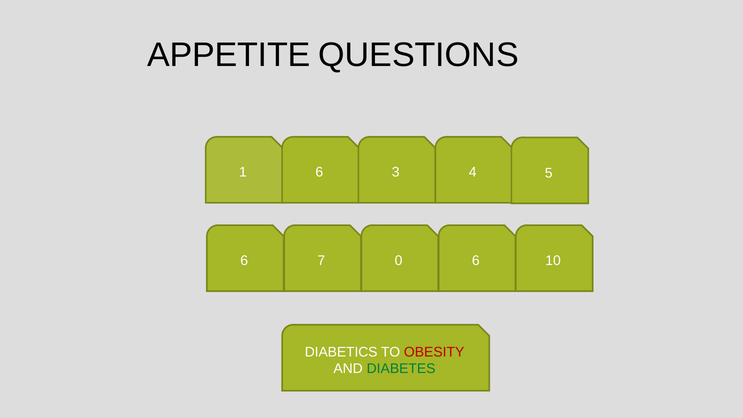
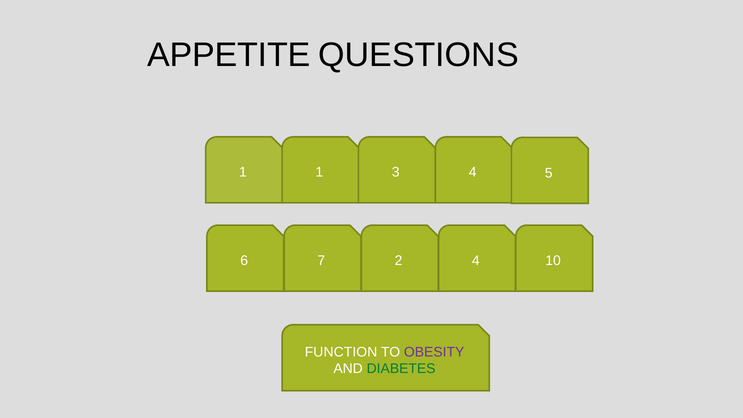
1 6: 6 -> 1 (319, 172)
0: 0 -> 2 (399, 261)
6: 6 -> 4 (476, 261)
DIABETICS: DIABETICS -> FUNCTION (341, 352)
OBESITY colour: red -> purple (434, 352)
